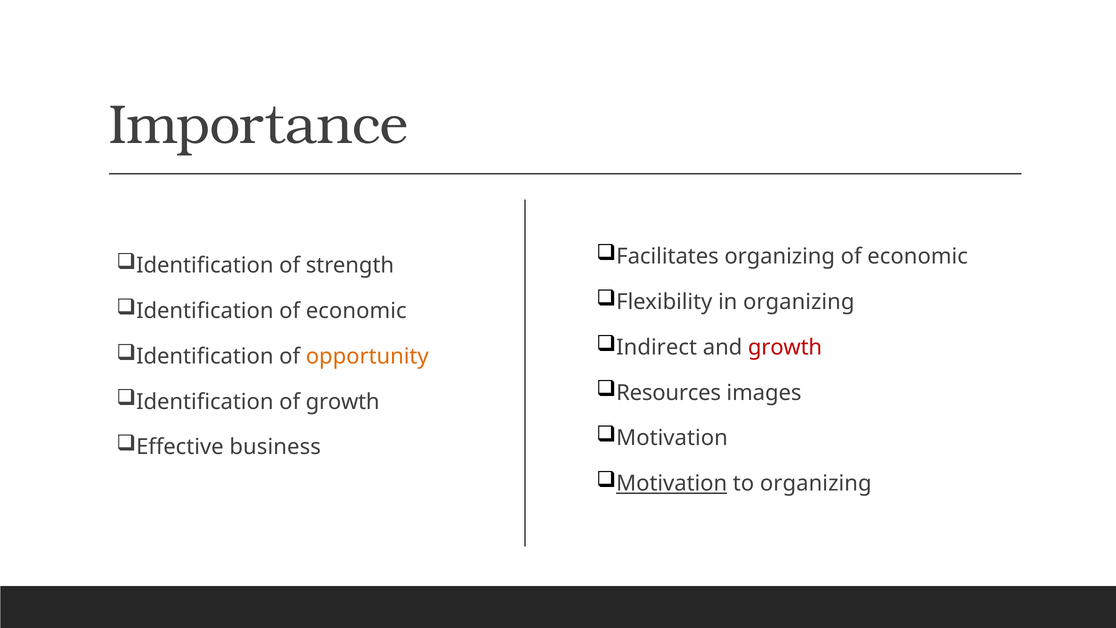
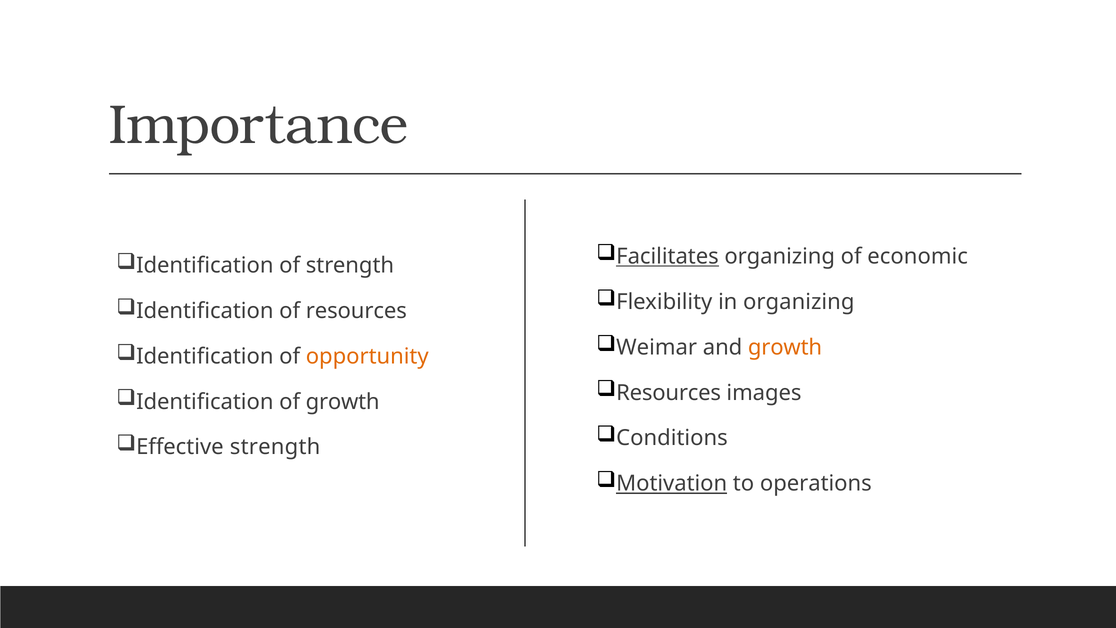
Facilitates underline: none -> present (668, 256)
Identification of economic: economic -> resources (356, 311)
Indirect: Indirect -> Weimar (657, 347)
growth colour: red -> orange (785, 347)
Motivation: Motivation -> Conditions (672, 438)
Effective business: business -> strength (275, 447)
to organizing: organizing -> operations (816, 483)
